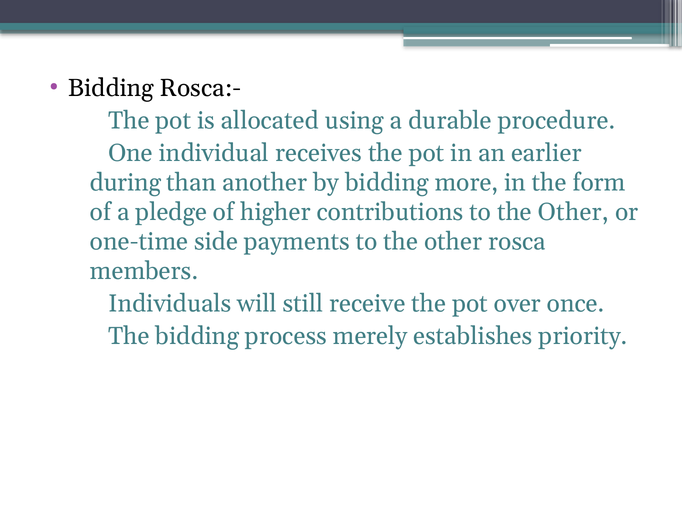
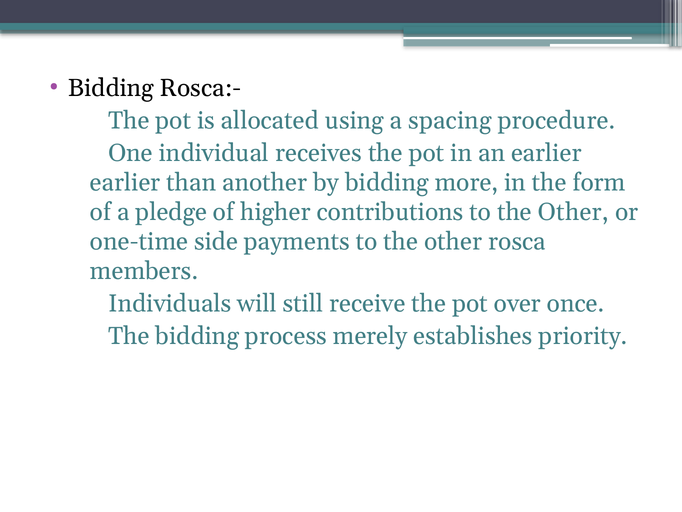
durable: durable -> spacing (450, 120)
during: during -> earlier (125, 182)
